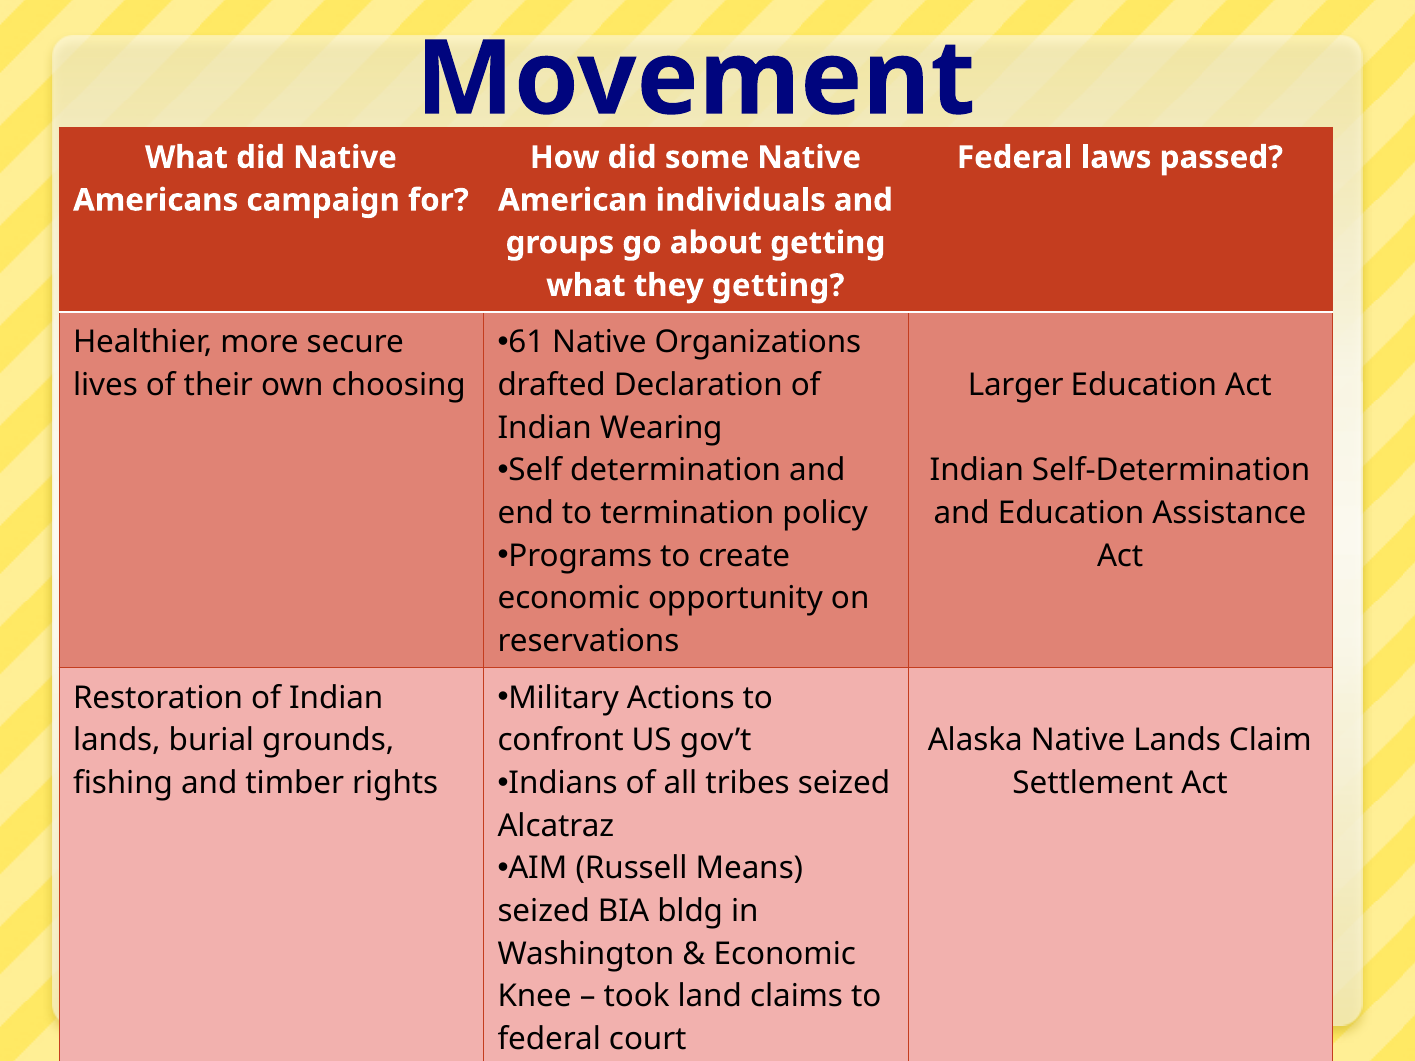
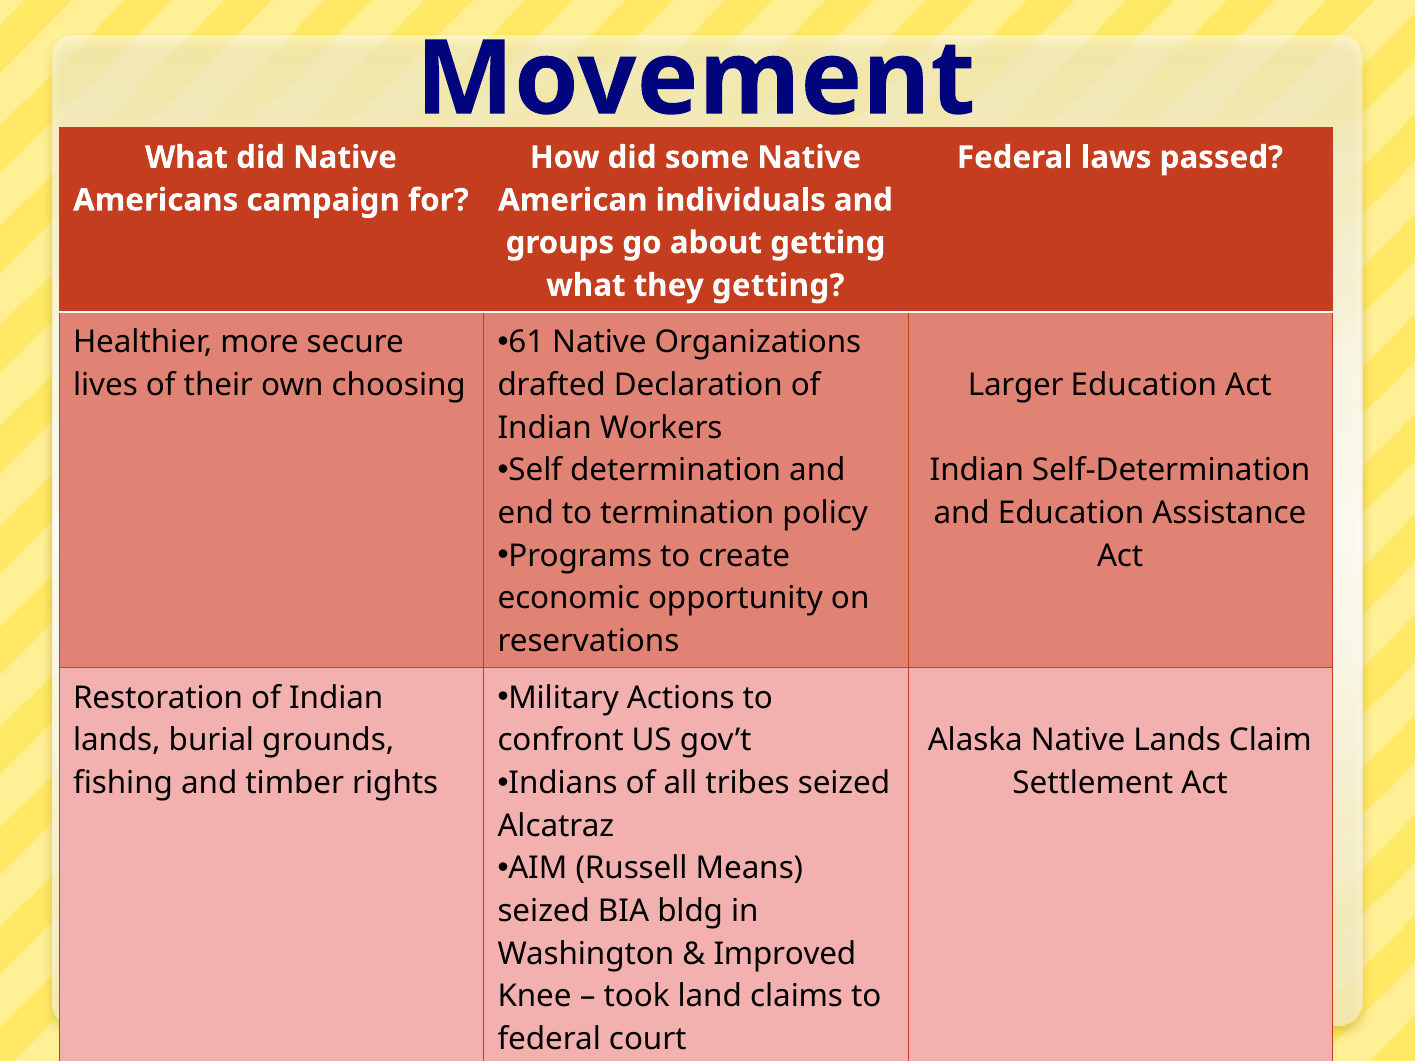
Wearing: Wearing -> Workers (661, 428)
Economic: Economic -> Improved (785, 954)
